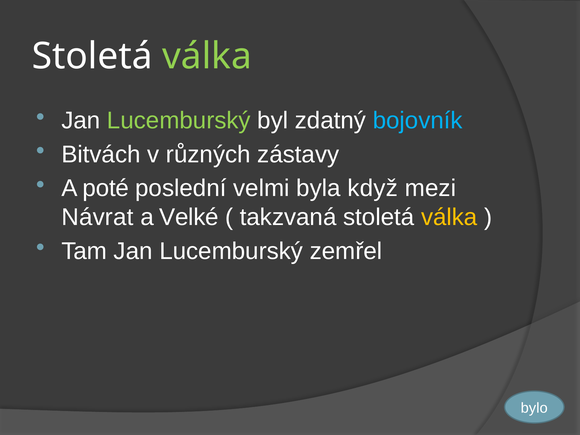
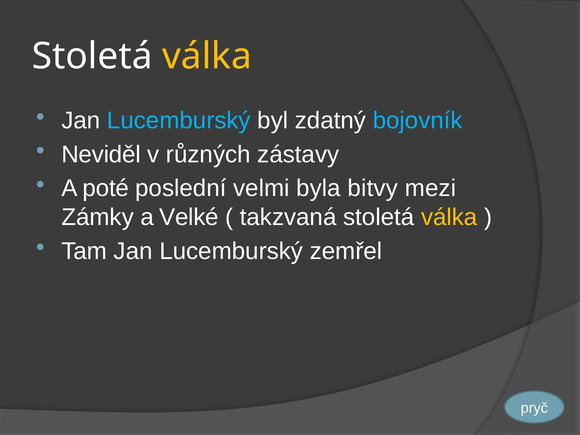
válka colour: light green -> yellow (207, 56)
Lucemburský colour: light green -> light blue (179, 121)
Bitvách: Bitvách -> Neviděl (101, 154)
když: když -> bitvy (373, 188)
Návrat: Návrat -> Zámky (98, 217)
bylo: bylo -> pryč (534, 408)
